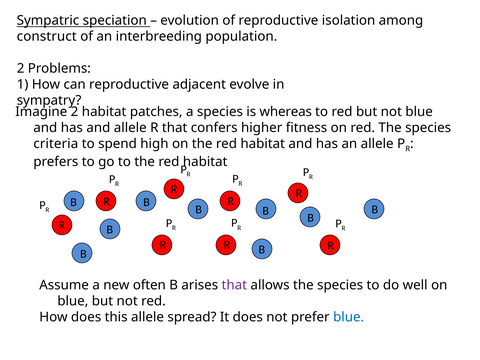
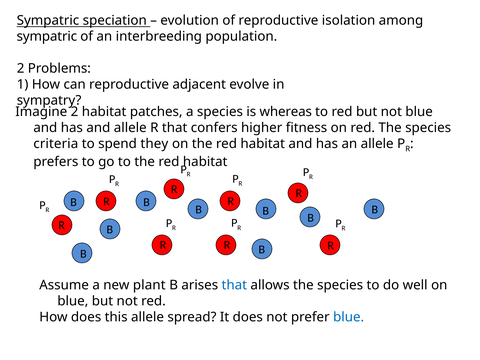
construct: construct -> sympatric (47, 37)
high: high -> they (154, 144)
often: often -> plant (149, 285)
that colour: purple -> blue (234, 285)
